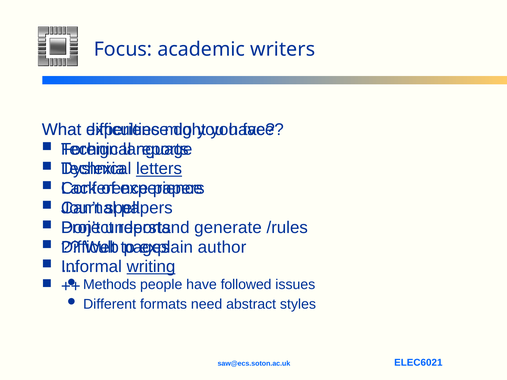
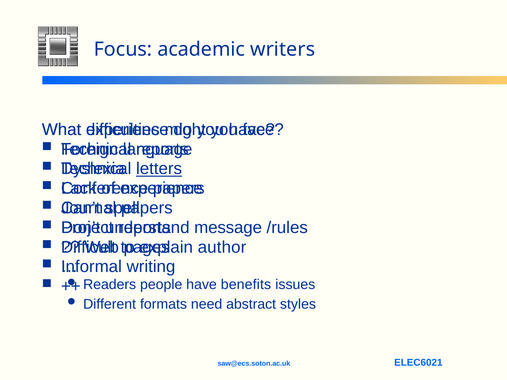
generate: generate -> message (228, 228)
writing underline: present -> none (151, 267)
Methods: Methods -> Readers (110, 285)
followed: followed -> benefits (246, 285)
